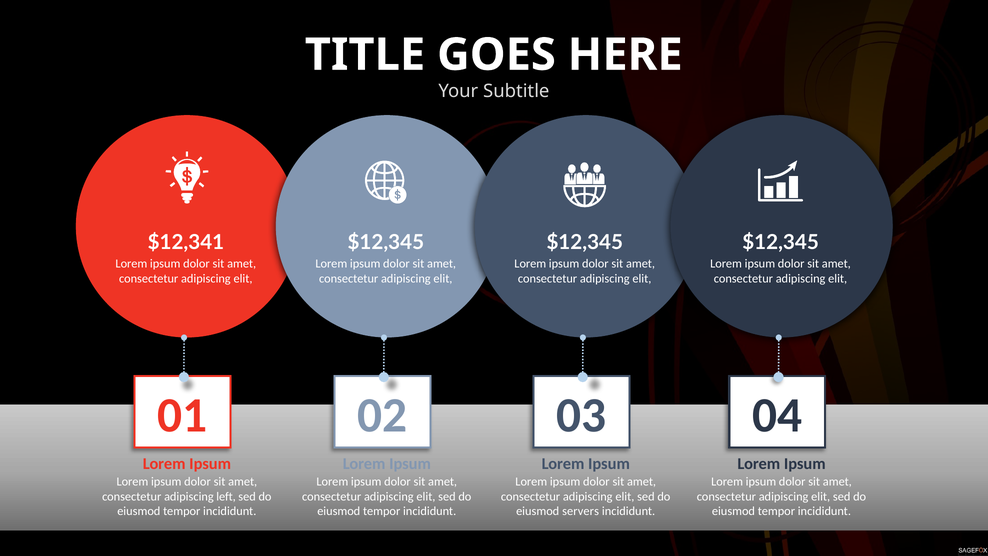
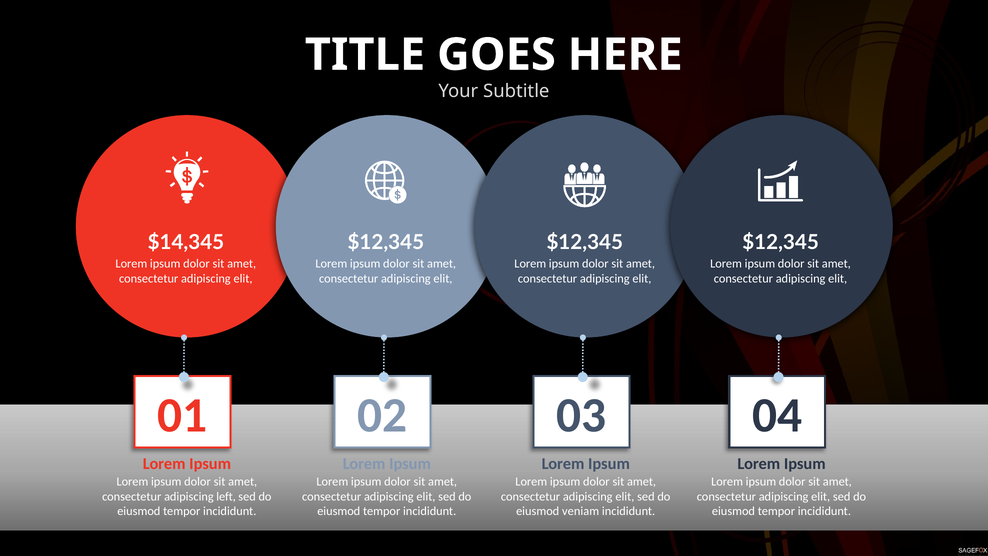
$12,341: $12,341 -> $14,345 (186, 242)
servers: servers -> veniam (581, 511)
